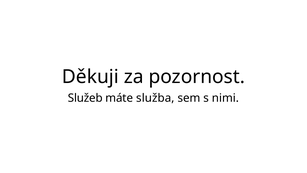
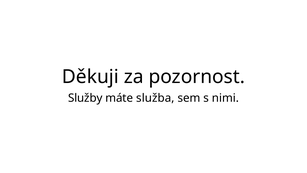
Služeb: Služeb -> Služby (85, 98)
